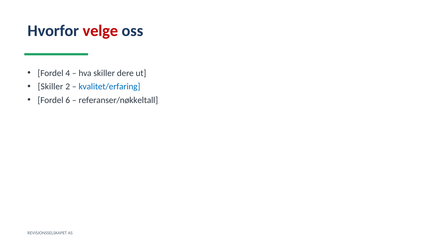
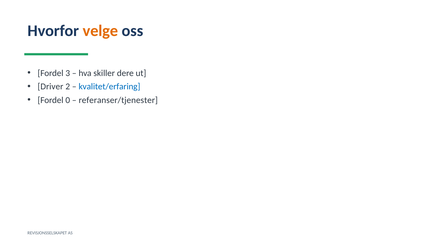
velge colour: red -> orange (100, 31)
4: 4 -> 3 (68, 73)
Skiller: Skiller -> Driver (50, 87)
6: 6 -> 0 (68, 100)
referanser/nøkkeltall: referanser/nøkkeltall -> referanser/tjenester (118, 100)
